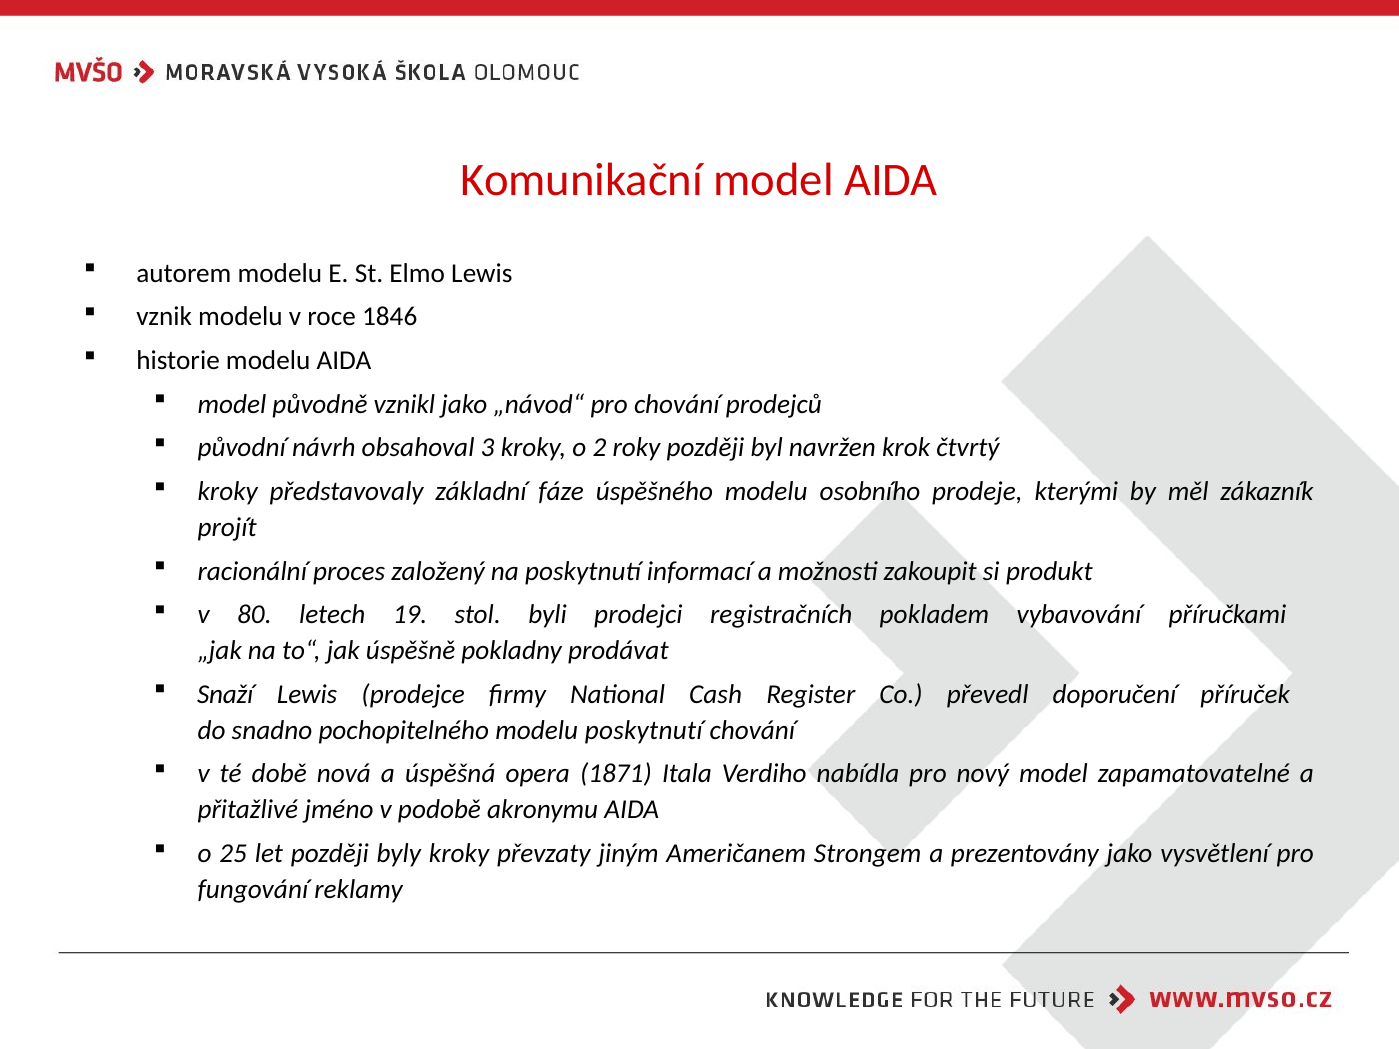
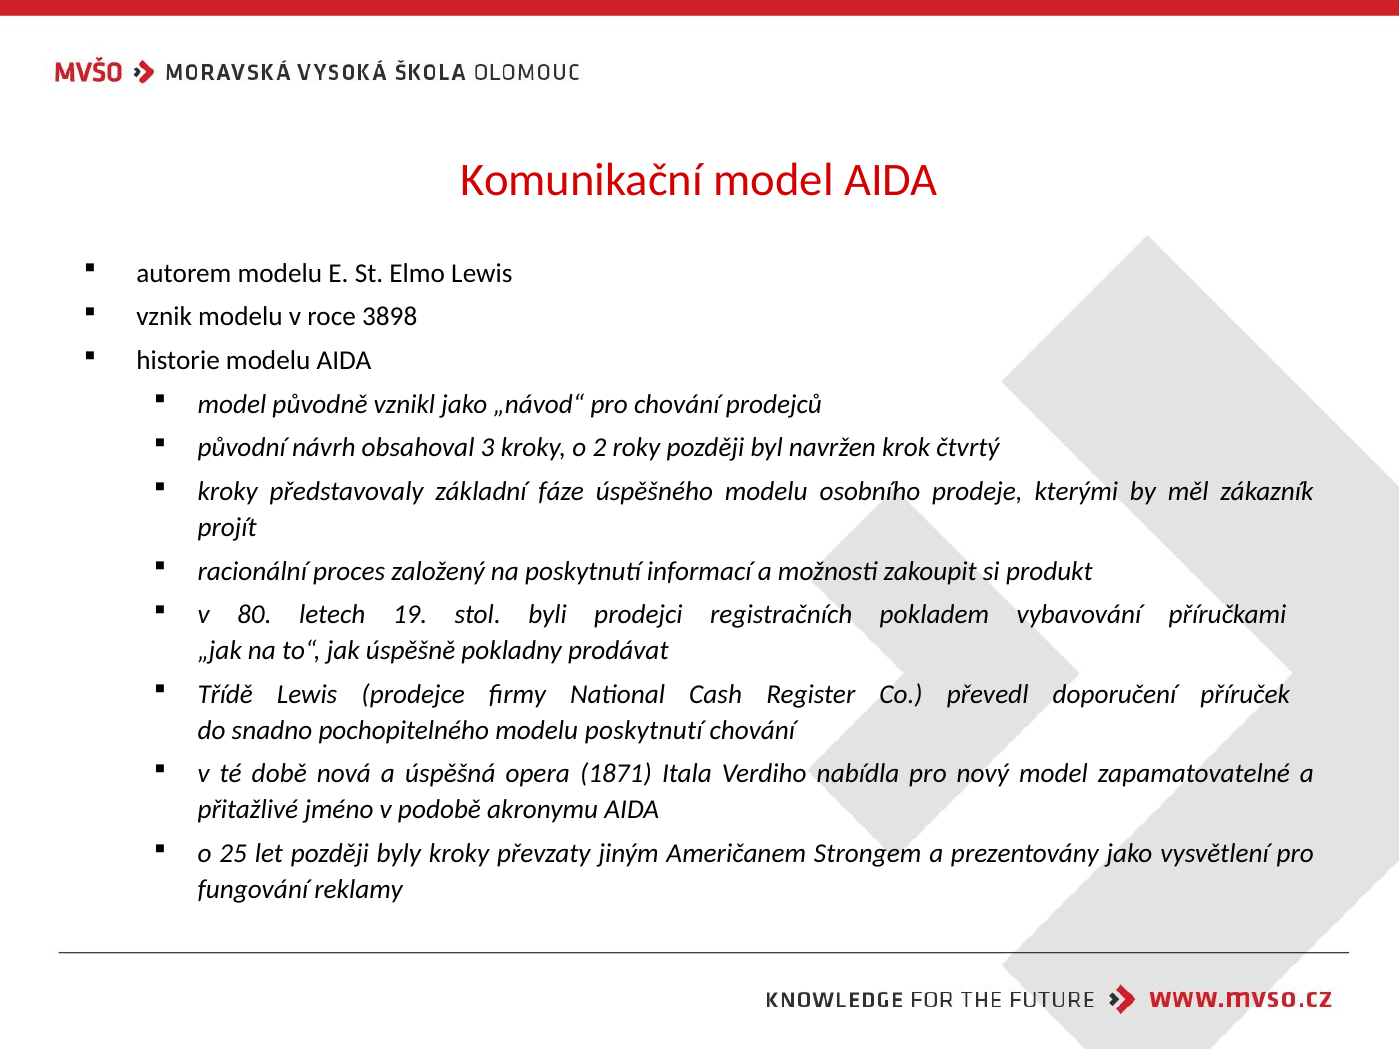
1846: 1846 -> 3898 (390, 317)
Snaží: Snaží -> Třídě (225, 695)
